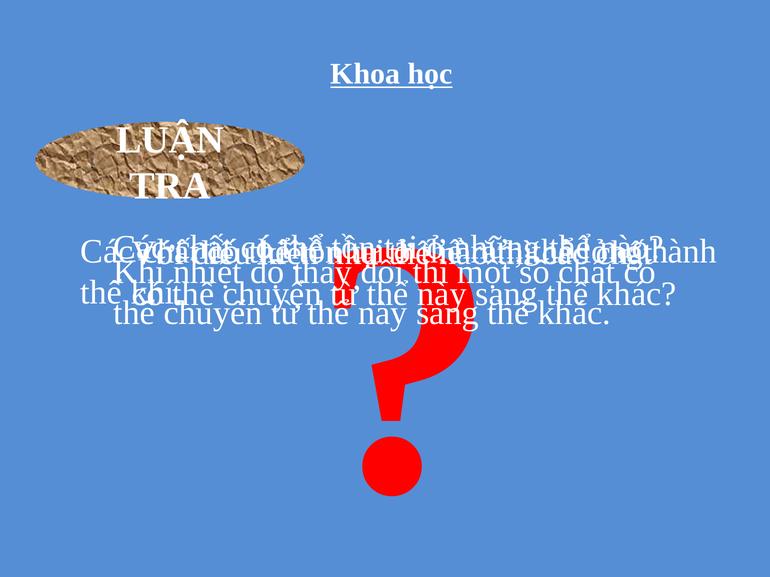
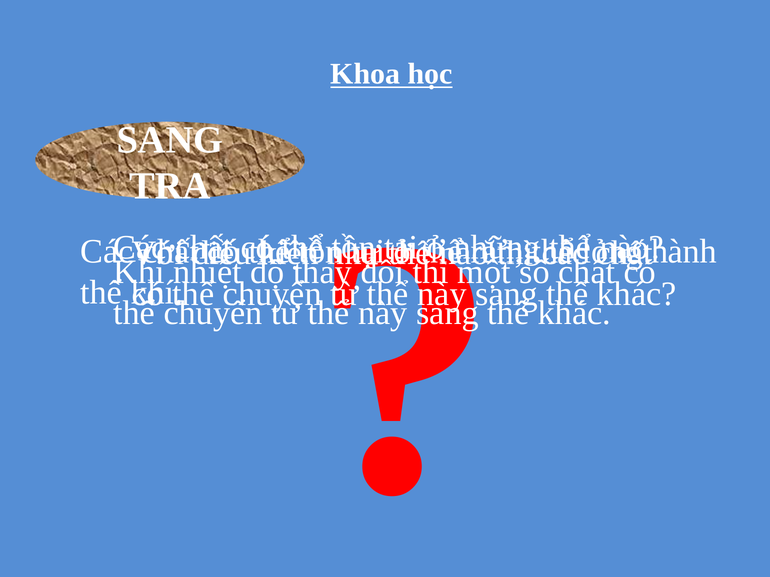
LUẬN: LUẬN -> SANG (170, 140)
